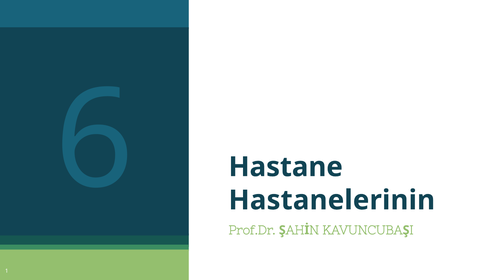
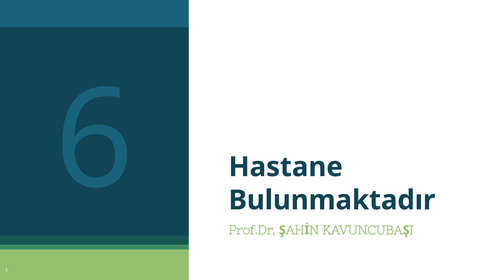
Hastanelerinin: Hastanelerinin -> Bulunmaktadır (332, 200)
